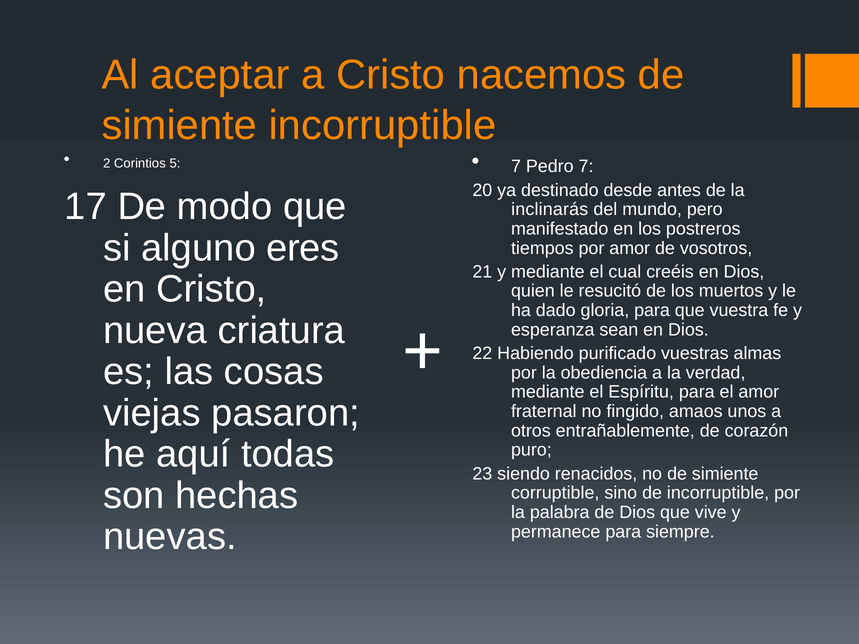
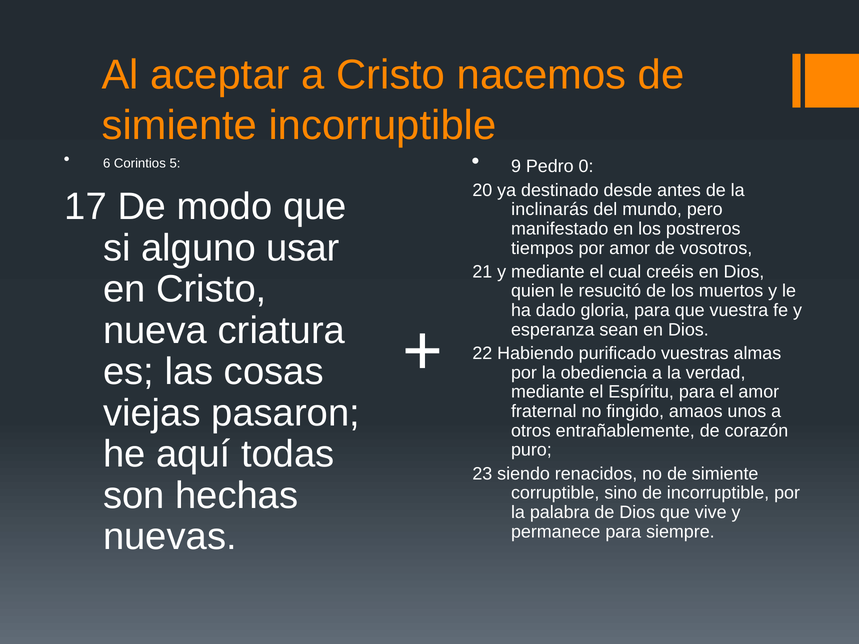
2: 2 -> 6 (107, 163)
7: 7 -> 9 (516, 167)
Pedro 7: 7 -> 0 (586, 167)
eres: eres -> usar (303, 248)
